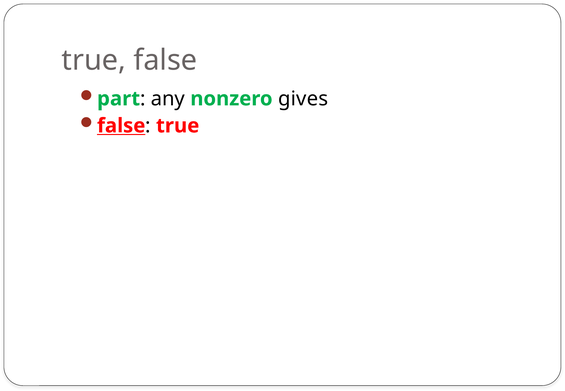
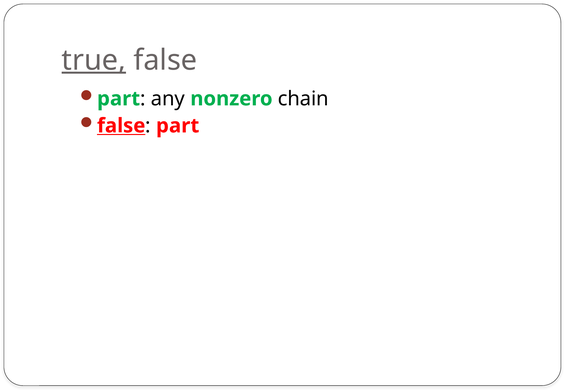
true underline: none -> present (94, 60)
gives: gives -> chain (303, 99)
true: true -> part (178, 126)
